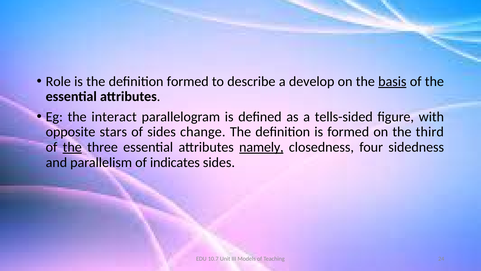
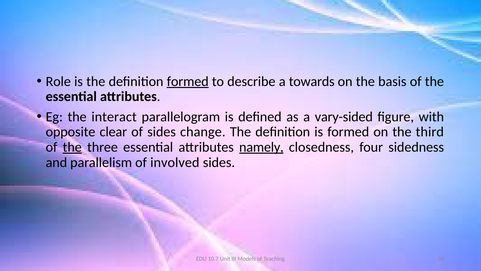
formed underline: none -> present (188, 81)
develop: develop -> towards (312, 81)
basis underline: present -> none (392, 81)
tells-sided: tells-sided -> vary-sided (344, 117)
stars: stars -> clear (113, 132)
indicates: indicates -> involved (175, 162)
